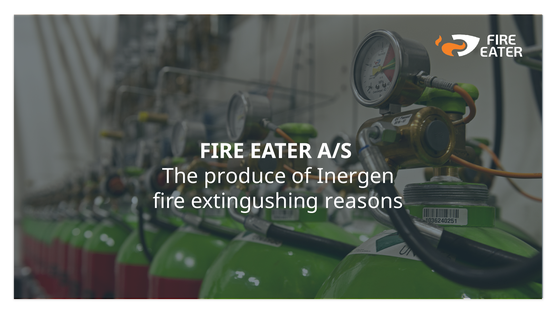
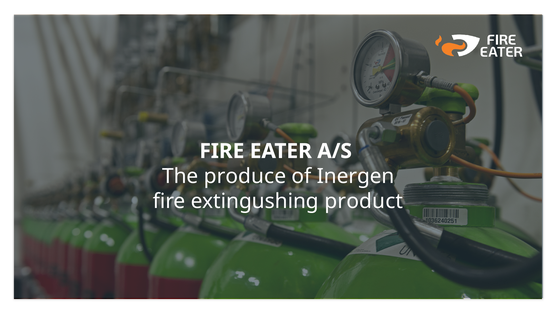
reasons: reasons -> product (364, 201)
